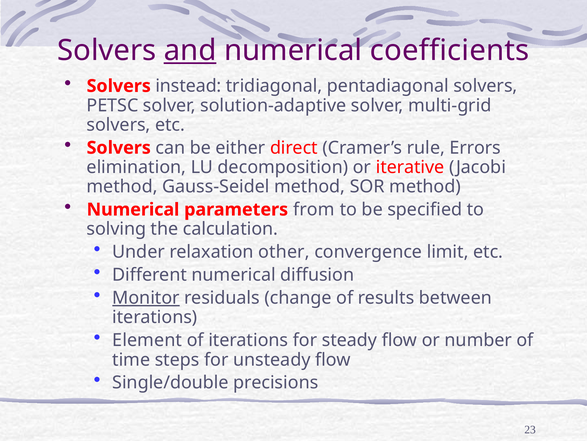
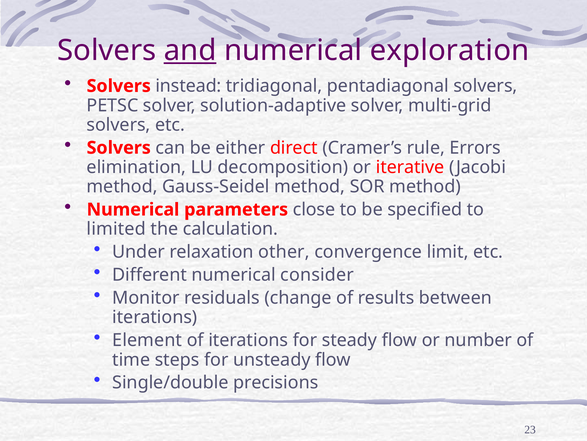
coefficients: coefficients -> exploration (450, 50)
from: from -> close (314, 209)
solving: solving -> limited (116, 229)
diffusion: diffusion -> consider (317, 275)
Monitor underline: present -> none (146, 297)
